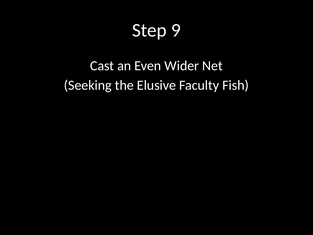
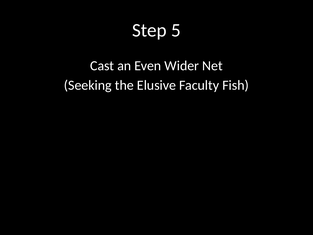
9: 9 -> 5 (176, 30)
